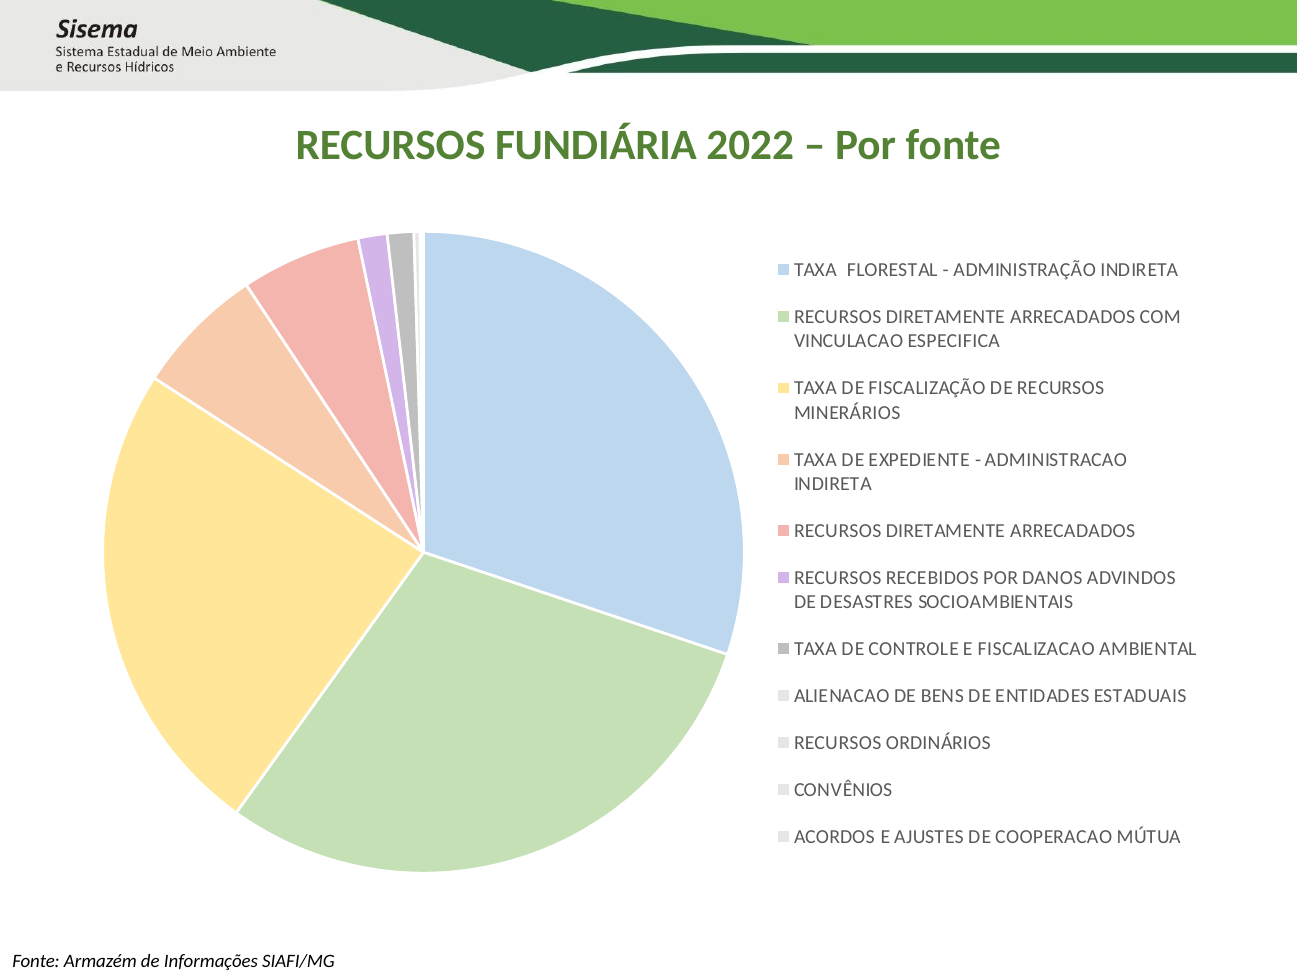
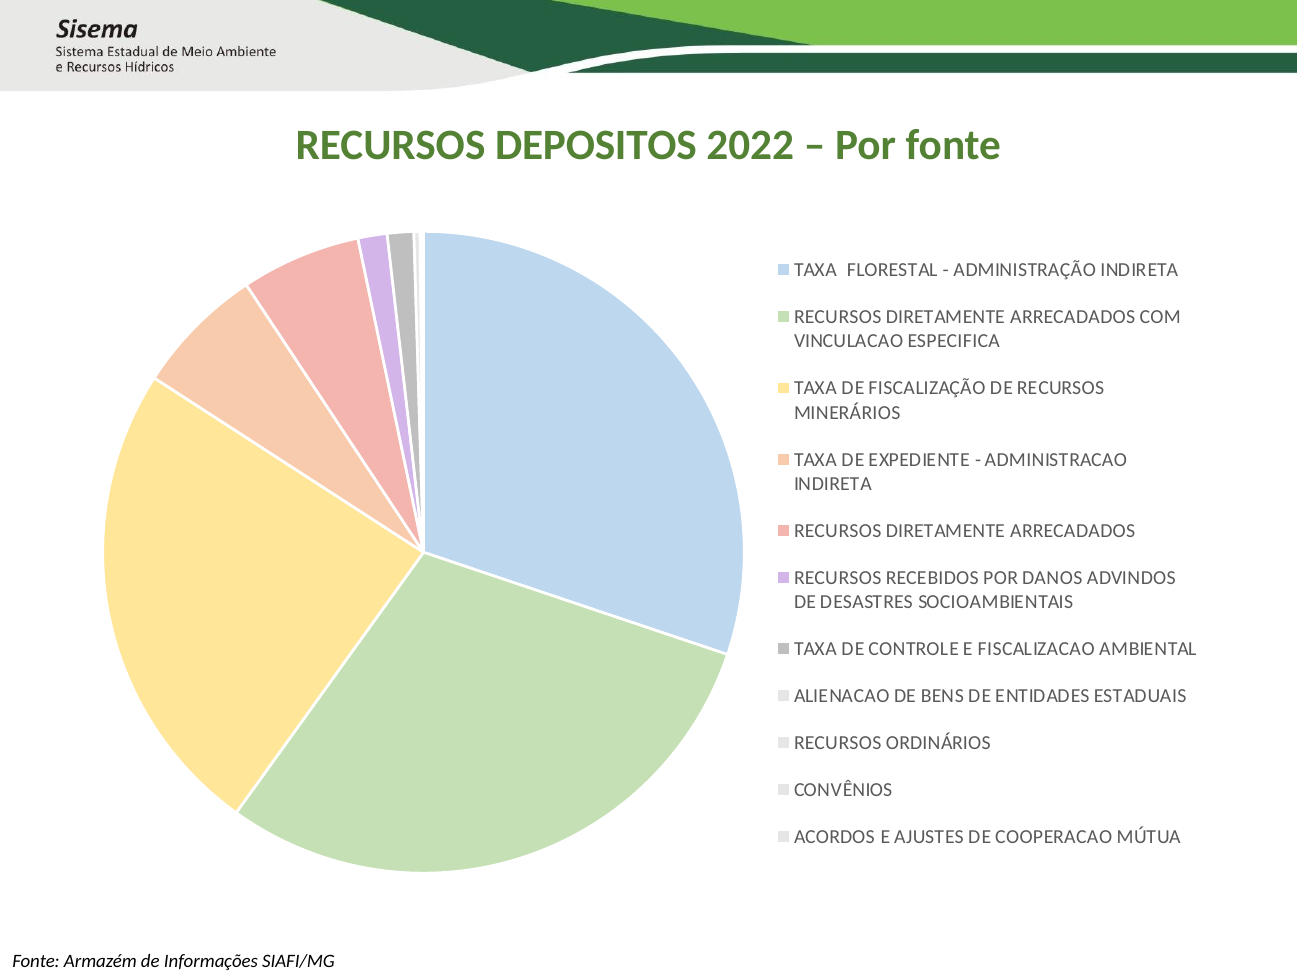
FUNDIÁRIA: FUNDIÁRIA -> DEPOSITOS (596, 145)
